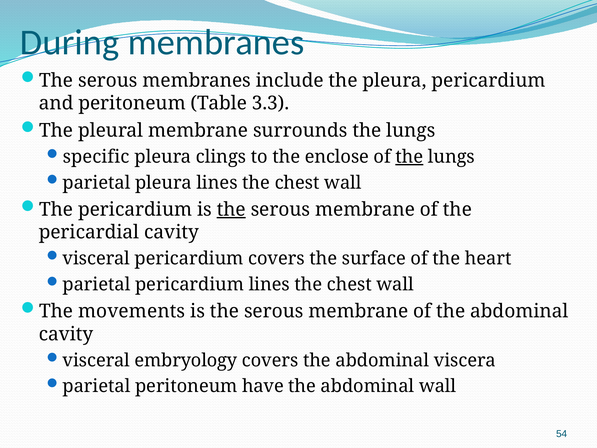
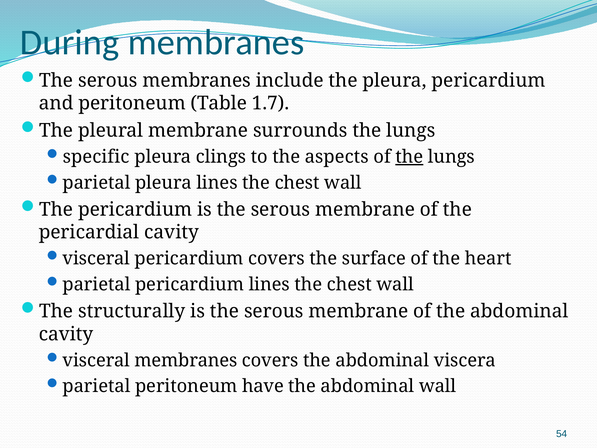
3.3: 3.3 -> 1.7 (271, 103)
enclose: enclose -> aspects (337, 157)
the underline: present -> none (231, 209)
movements: movements -> structurally (132, 311)
visceral embryology: embryology -> membranes (186, 360)
